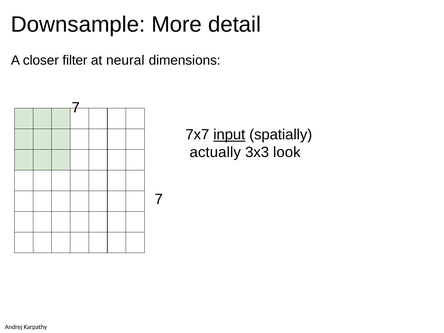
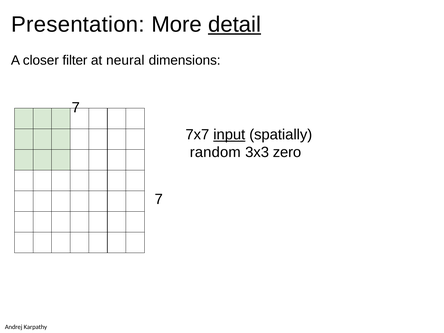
Downsample: Downsample -> Presentation (78, 25)
detail underline: none -> present (235, 25)
actually: actually -> random (215, 152)
look: look -> zero (287, 152)
